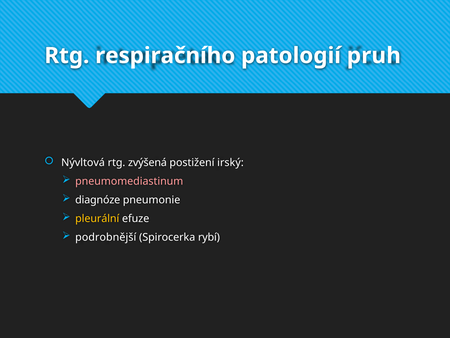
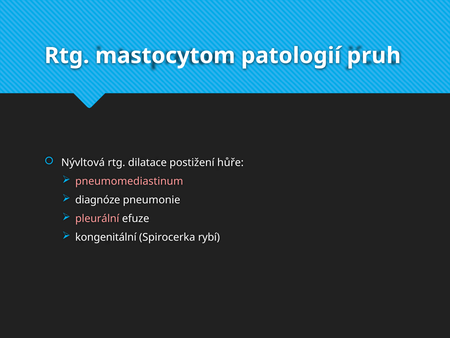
respiračního: respiračního -> mastocytom (165, 56)
zvýšená: zvýšená -> dilatace (147, 162)
irský: irský -> hůře (230, 162)
pleurální colour: yellow -> pink (97, 218)
podrobnější: podrobnější -> kongenitální (106, 237)
